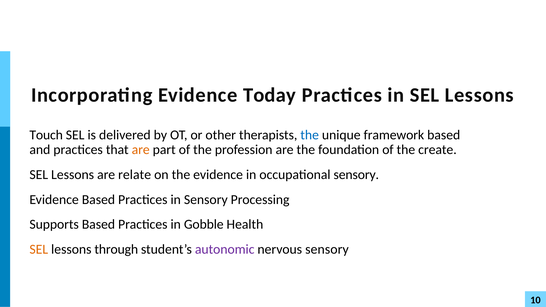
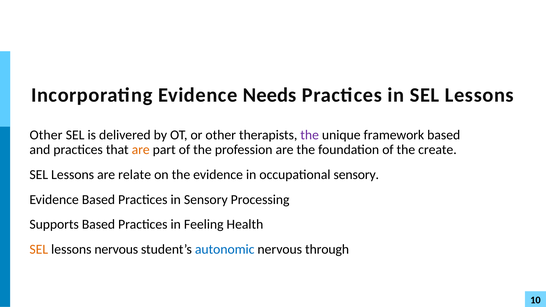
Today: Today -> Needs (270, 95)
Touch: Touch -> Other (46, 135)
the colour: blue -> purple (310, 135)
Gobble: Gobble -> Feeling (204, 225)
lessons through: through -> nervous (116, 250)
autonomic colour: purple -> blue (225, 250)
nervous sensory: sensory -> through (327, 250)
